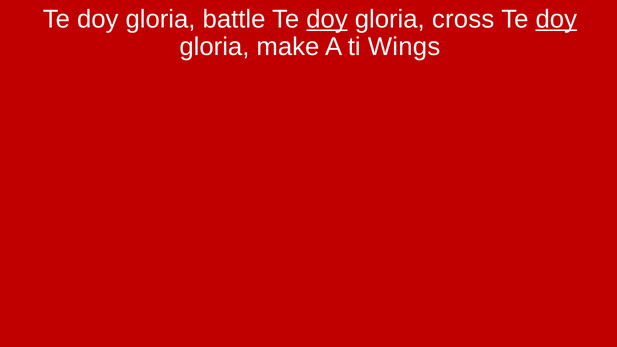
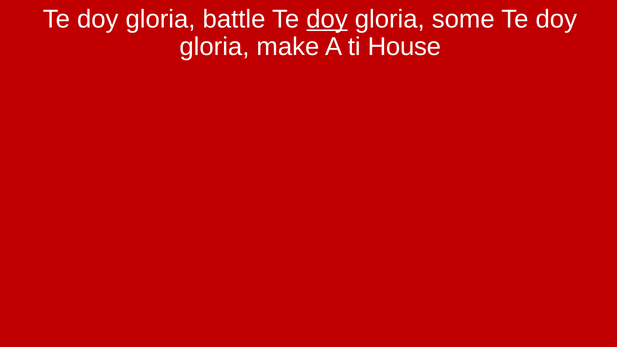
cross: cross -> some (463, 19)
doy underline: present -> none (556, 19)
Wings: Wings -> House (404, 47)
